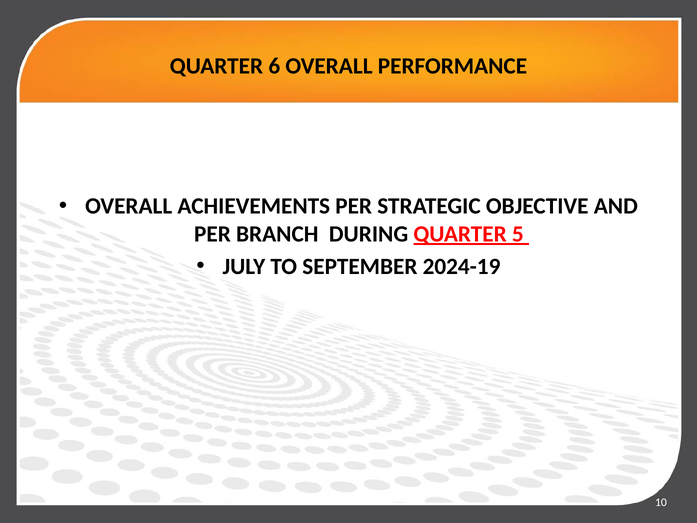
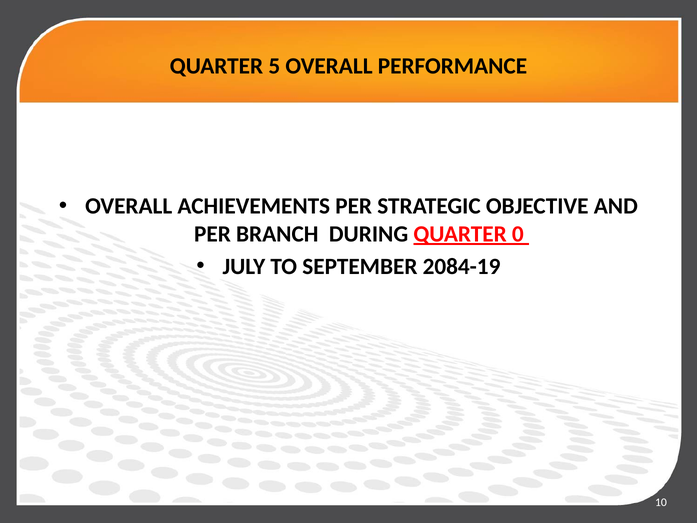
6: 6 -> 5 (274, 66)
5: 5 -> 0 (518, 234)
2024-19: 2024-19 -> 2084-19 (462, 266)
